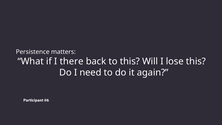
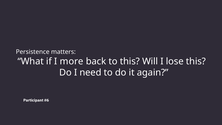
there: there -> more (72, 61)
